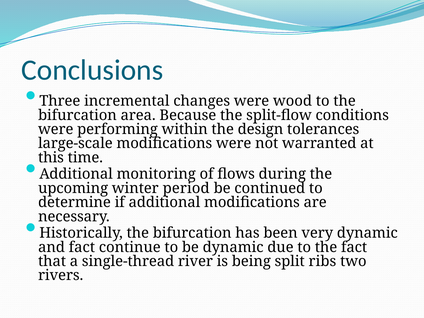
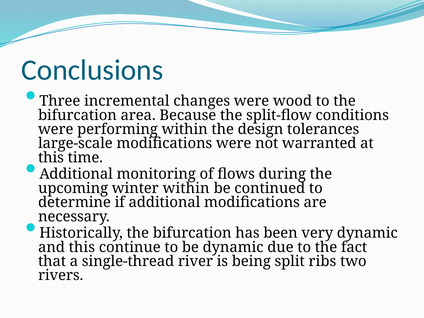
winter period: period -> within (186, 188)
and fact: fact -> this (82, 247)
